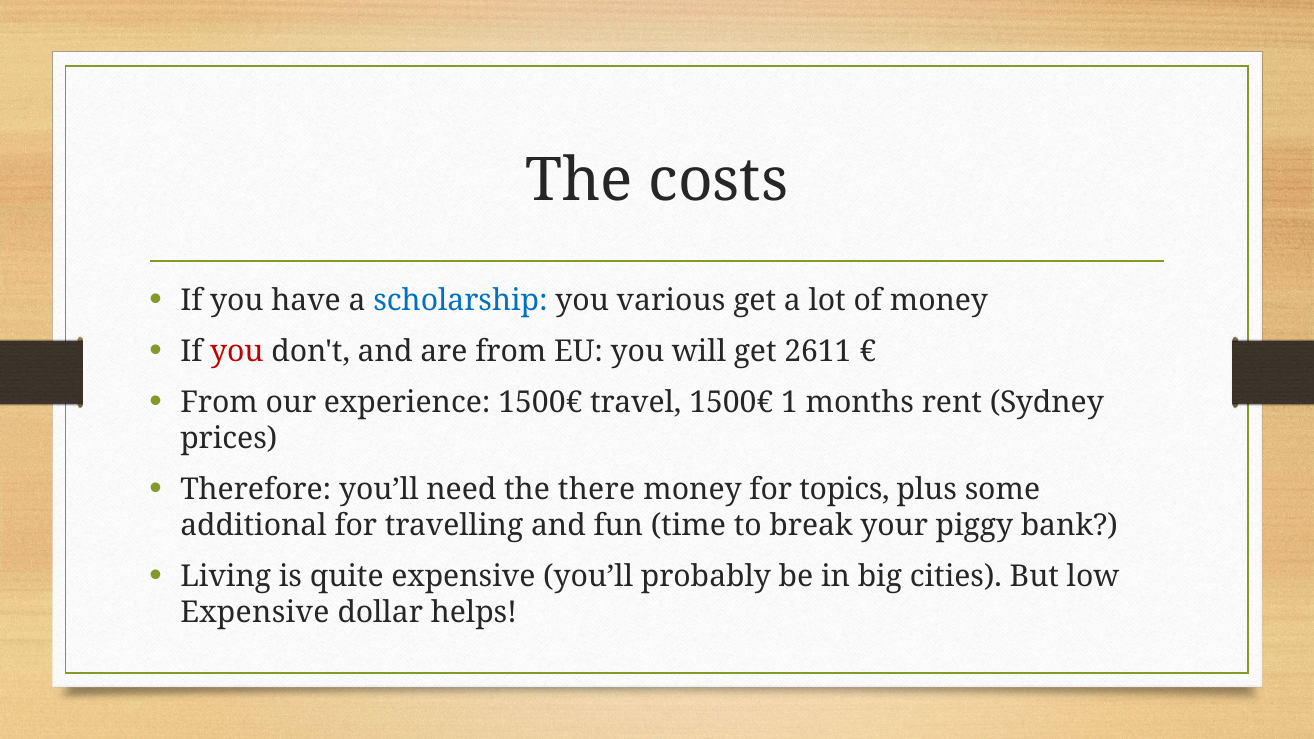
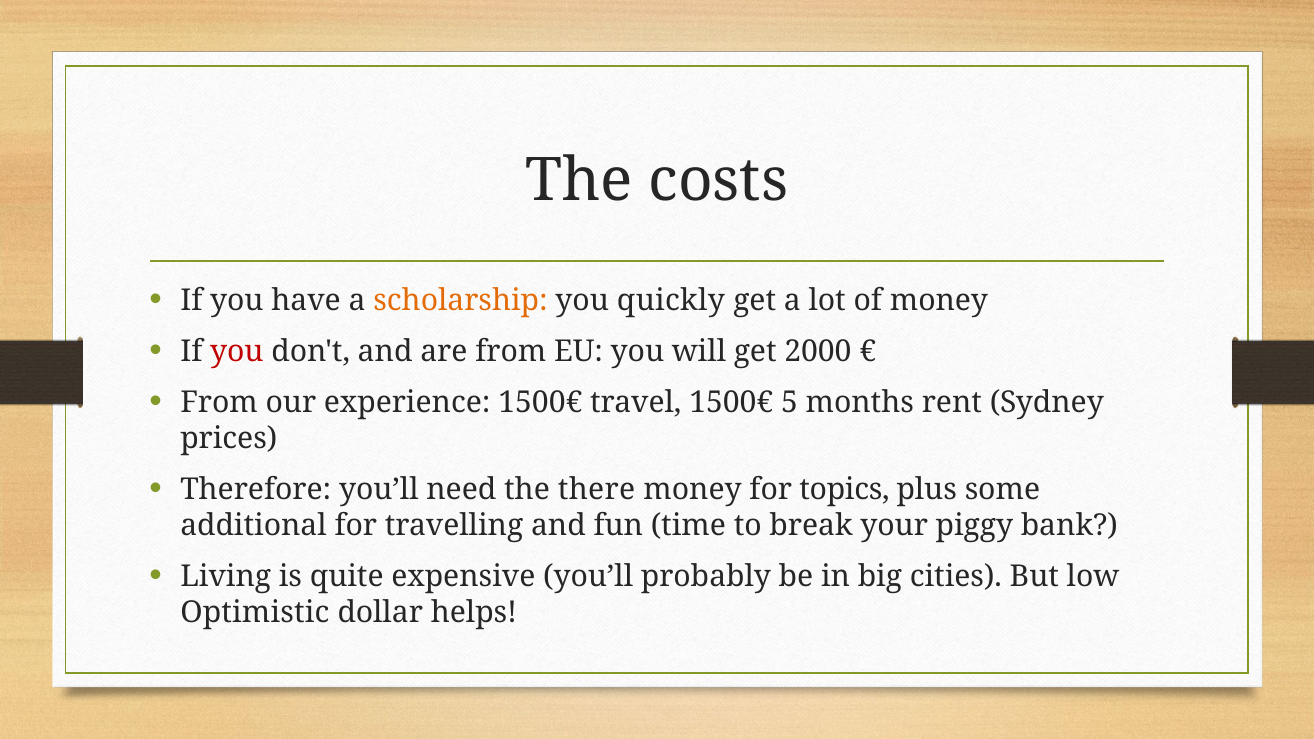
scholarship colour: blue -> orange (461, 301)
various: various -> quickly (671, 301)
2611: 2611 -> 2000 (818, 352)
1: 1 -> 5 (790, 402)
Expensive: Expensive -> Optimistic (255, 613)
